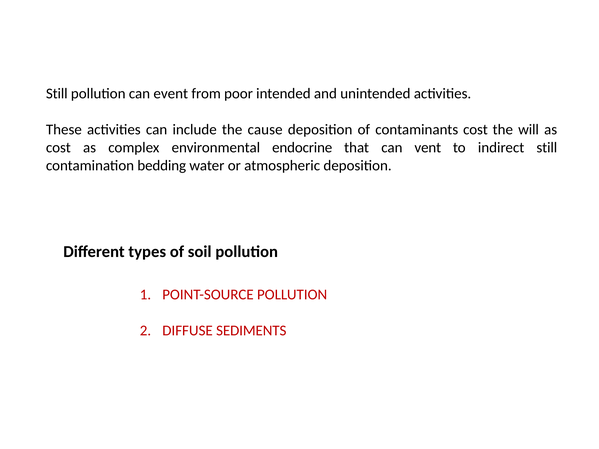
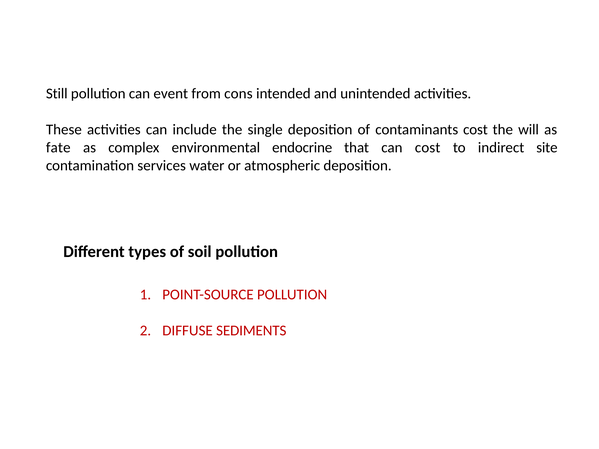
poor: poor -> cons (238, 94)
cause: cause -> single (265, 130)
cost: cost -> fate (58, 148)
can vent: vent -> cost (428, 148)
indirect still: still -> site (547, 148)
bedding: bedding -> services (162, 166)
